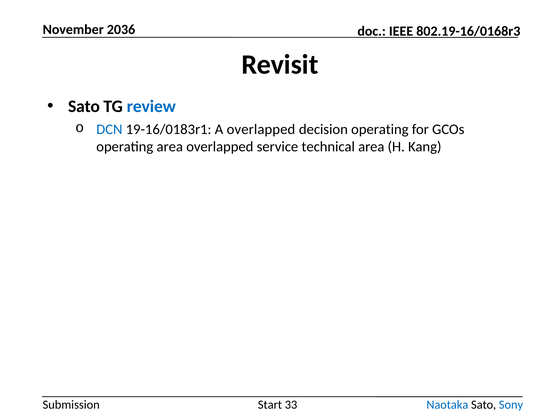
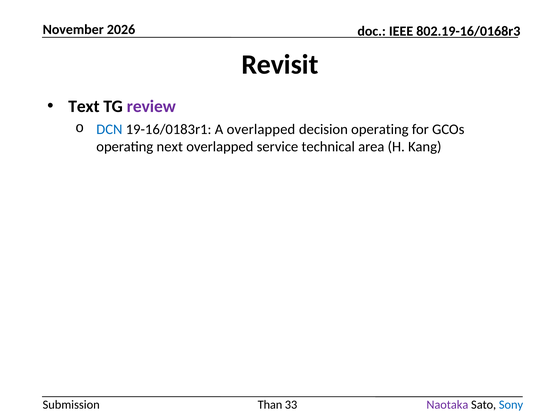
2036: 2036 -> 2026 (121, 30)
Sato: Sato -> Text (84, 106)
review colour: blue -> purple (151, 106)
operating area: area -> next (170, 147)
Start: Start -> Than (270, 405)
Naotaka colour: blue -> purple (447, 405)
